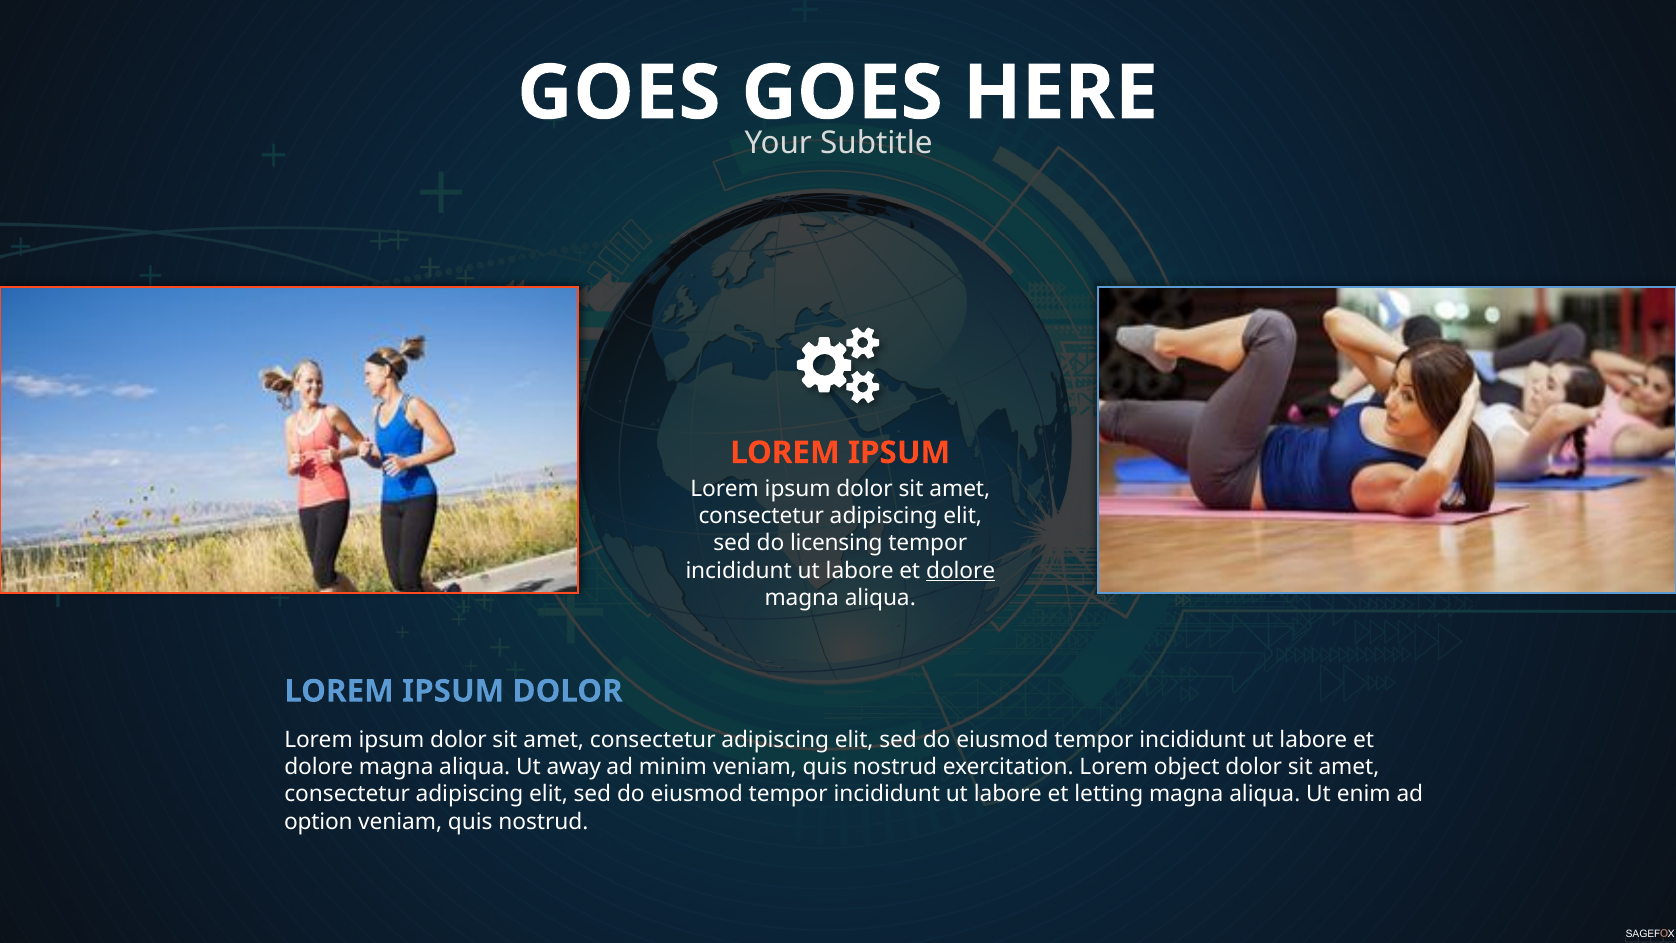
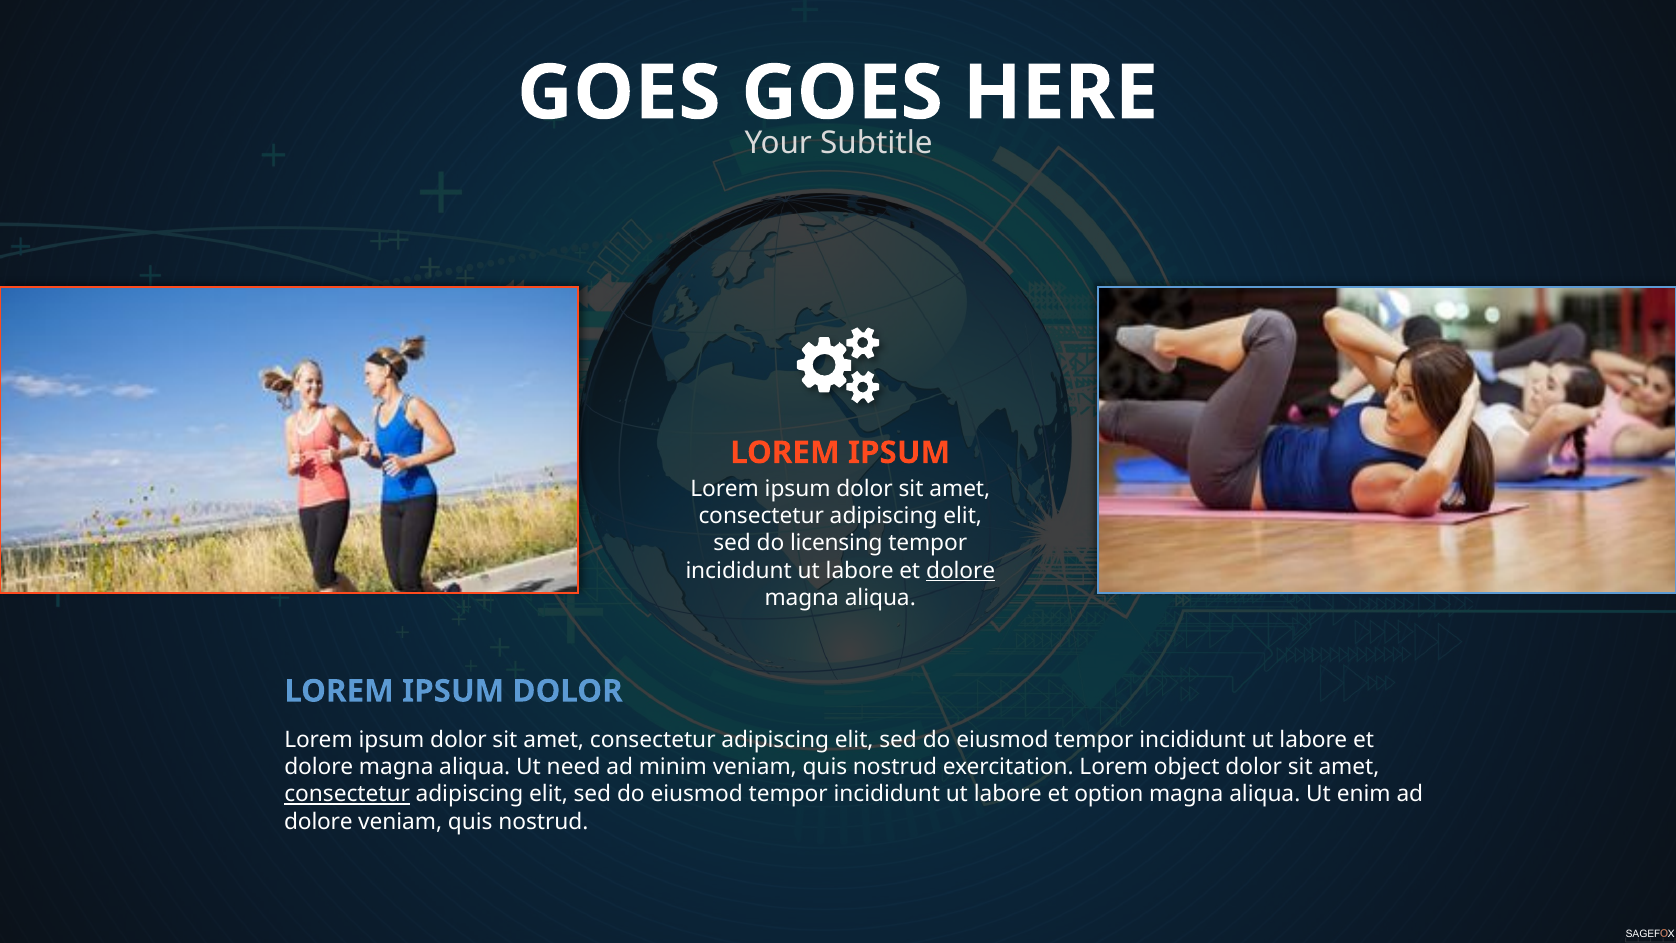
away: away -> need (574, 767)
consectetur underline: none -> present (347, 794)
letting: letting -> option (1109, 794)
option: option -> dolore (318, 821)
